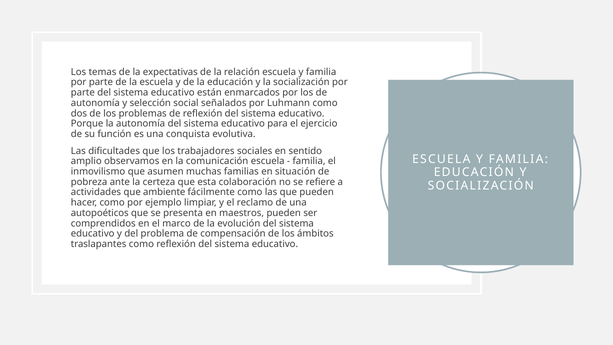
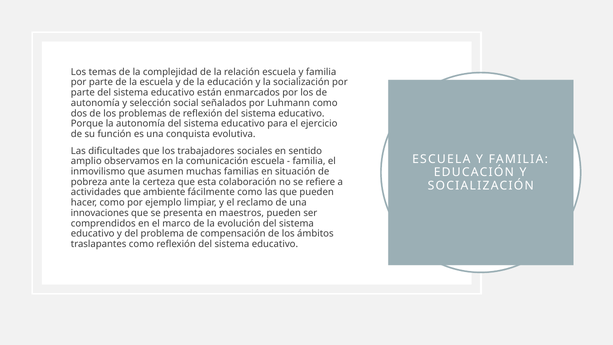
expectativas: expectativas -> complejidad (170, 72)
autopoéticos: autopoéticos -> innovaciones (100, 213)
